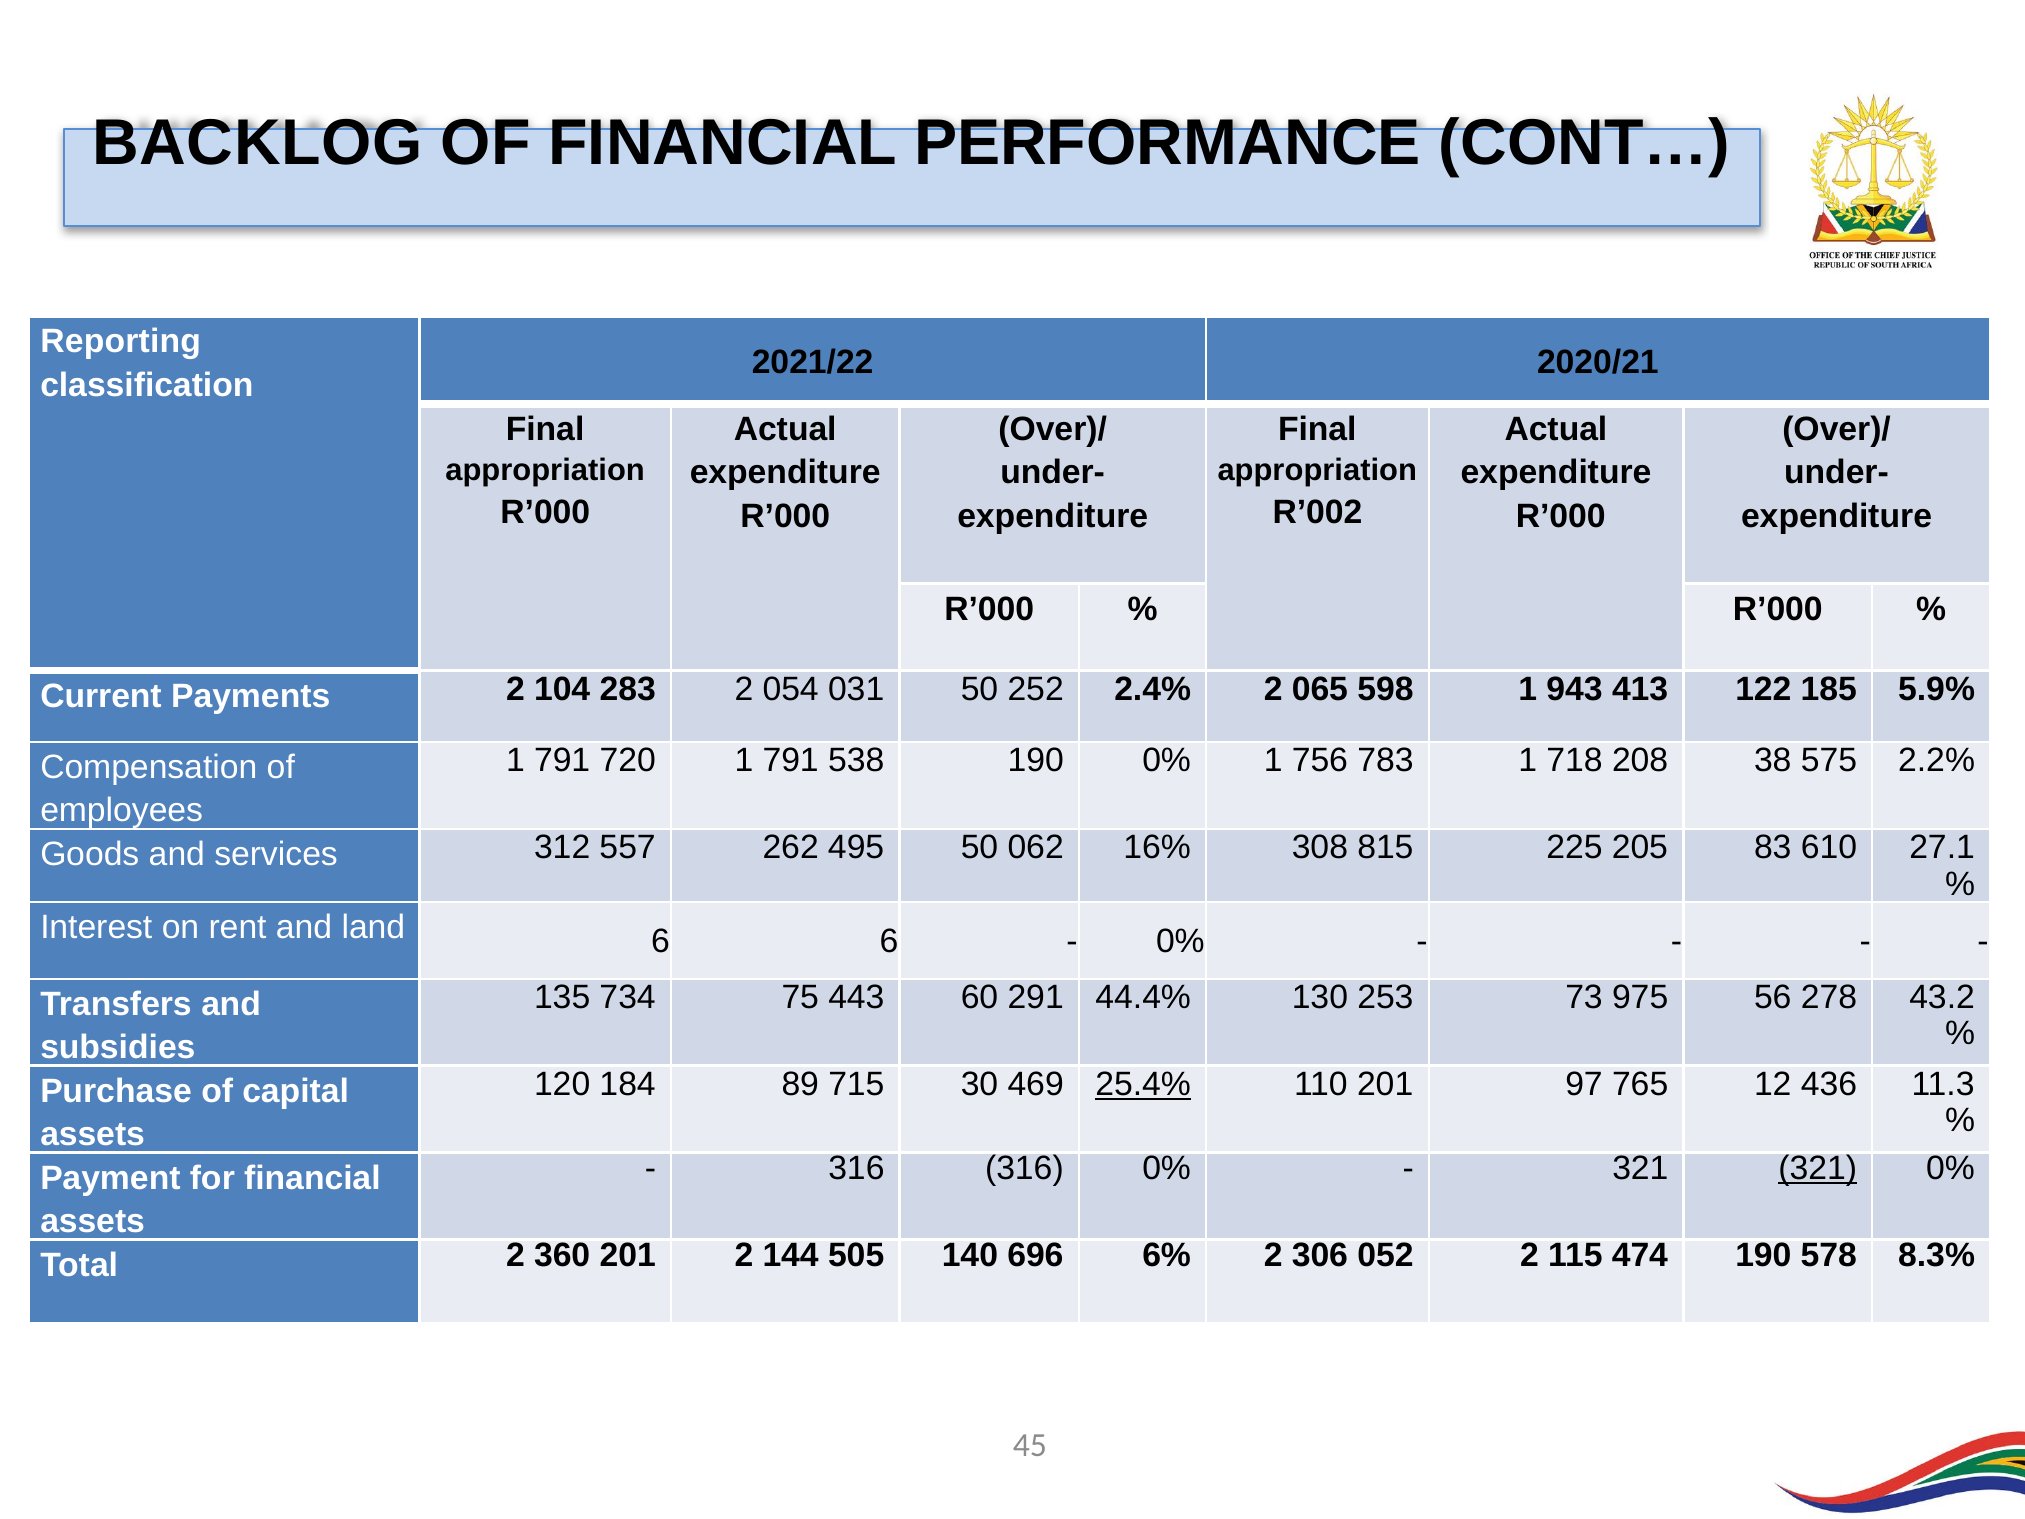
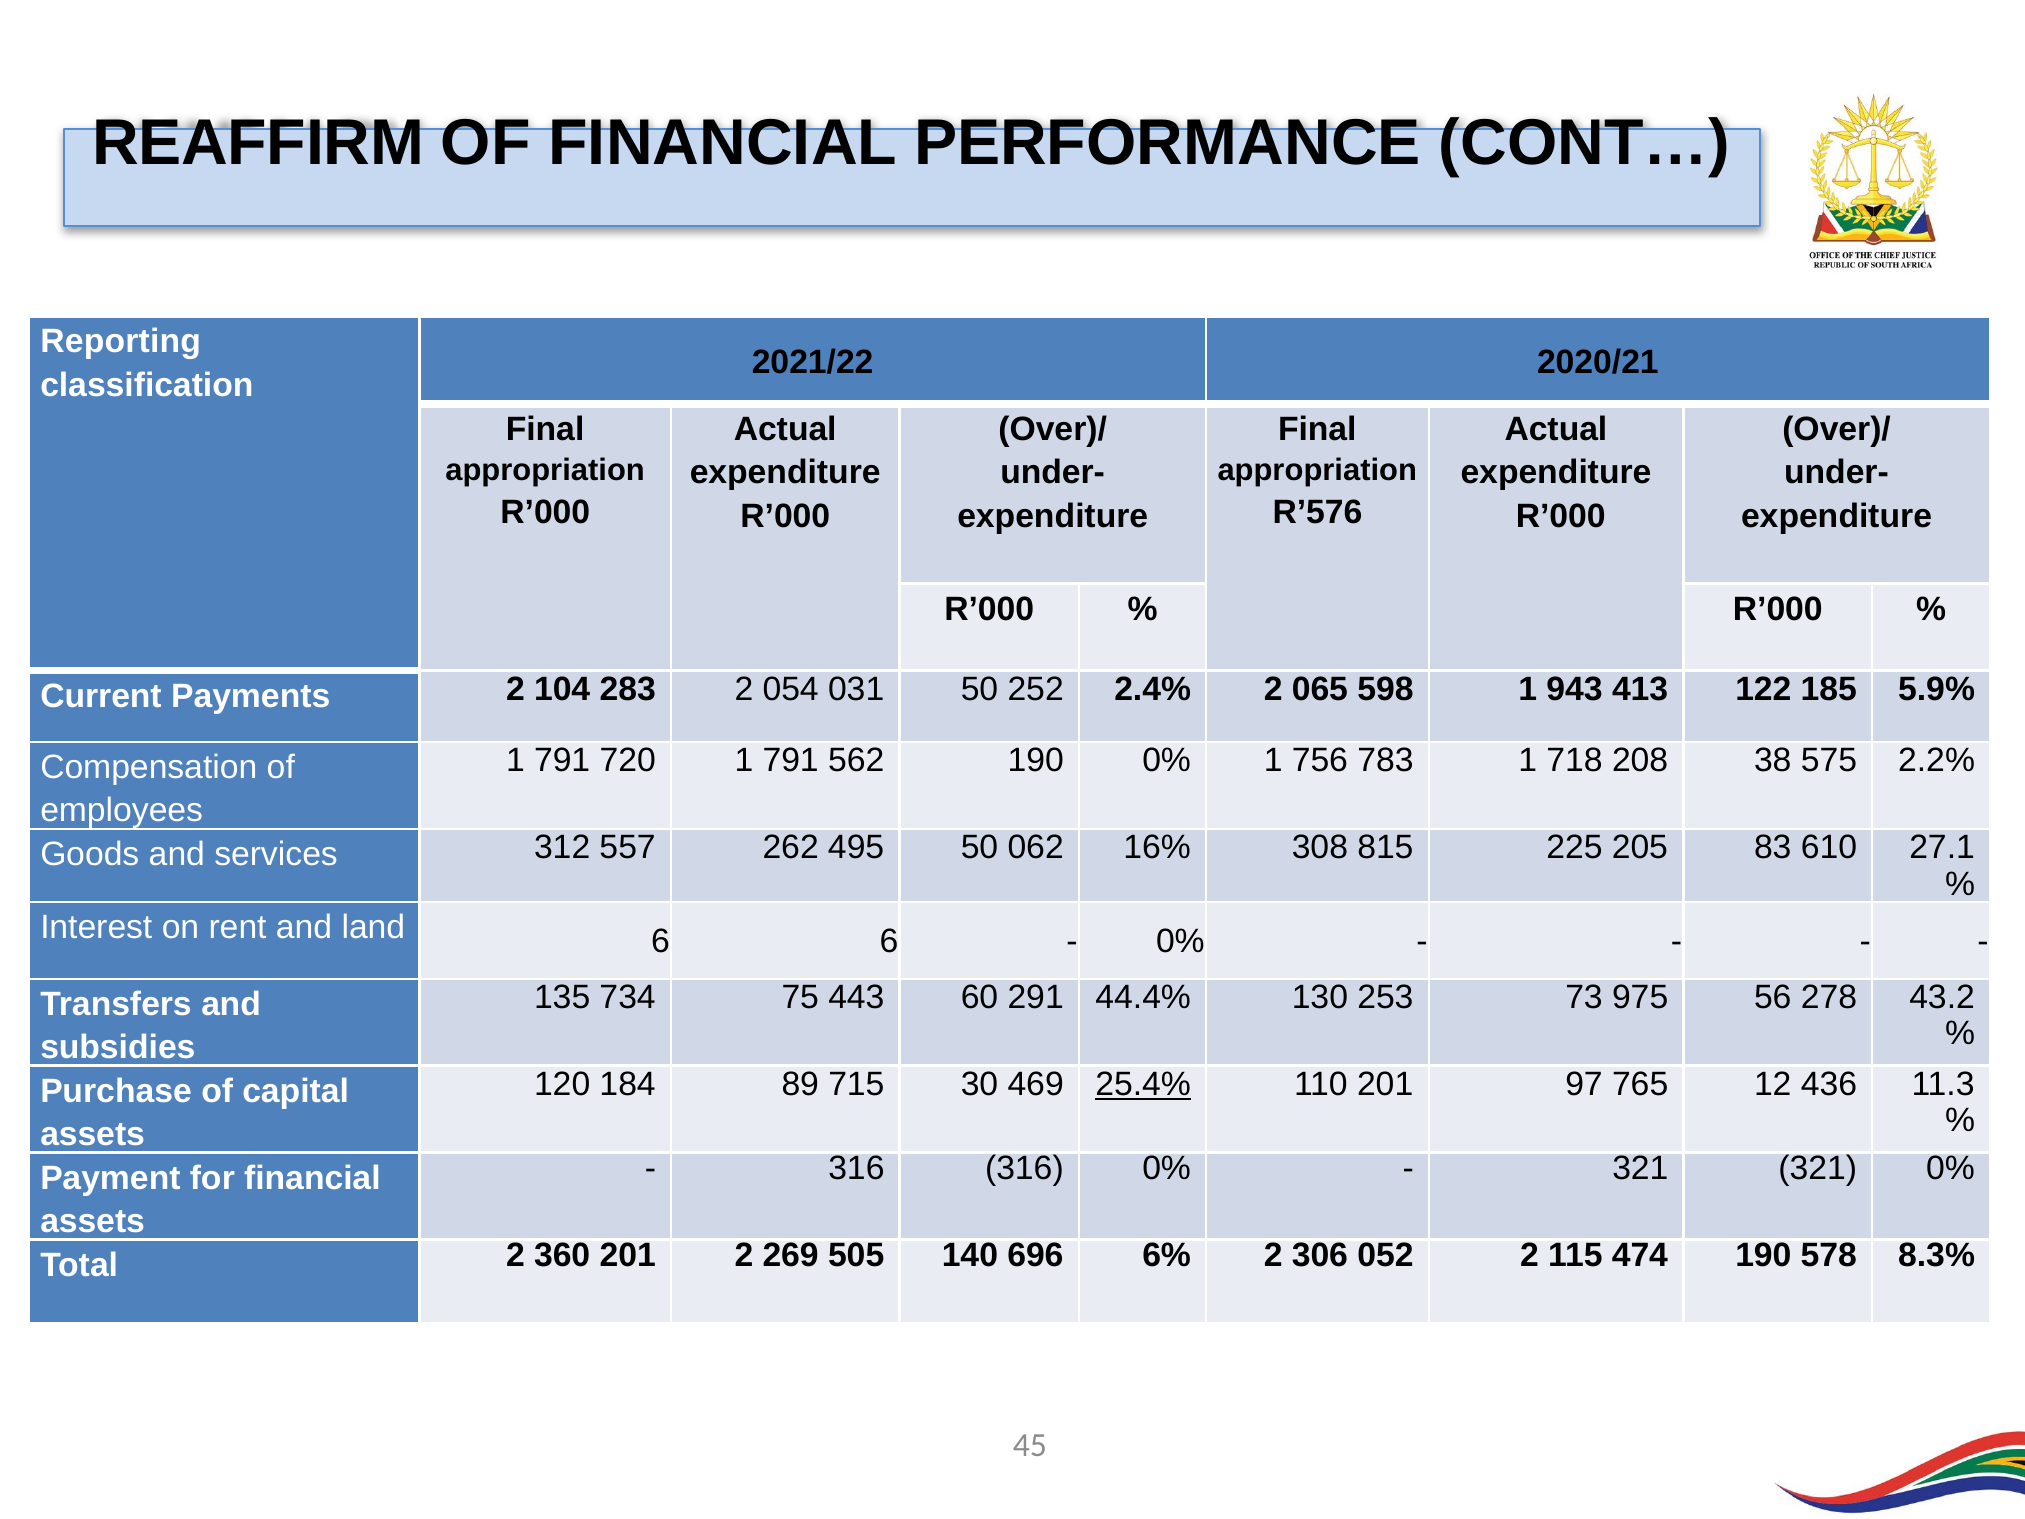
BACKLOG: BACKLOG -> REAFFIRM (258, 143)
R’002: R’002 -> R’576 (1317, 512)
538: 538 -> 562 (856, 760)
321 underline: present -> none (1818, 1168)
144: 144 -> 269 (791, 1255)
